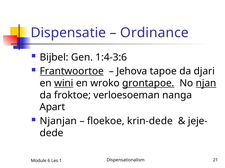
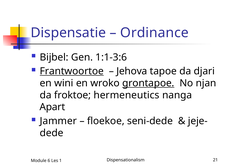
1:4-3:6: 1:4-3:6 -> 1:1-3:6 (111, 57)
wini underline: present -> none (64, 83)
njan underline: present -> none (206, 83)
verloesoeman: verloesoeman -> hermeneutics (127, 95)
Njanjan: Njanjan -> Jammer (58, 121)
krin-dede: krin-dede -> seni-dede (150, 121)
